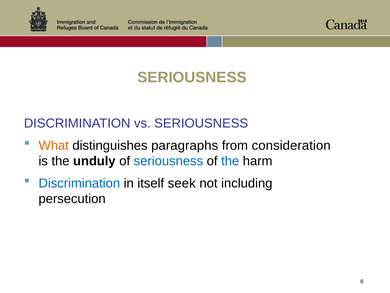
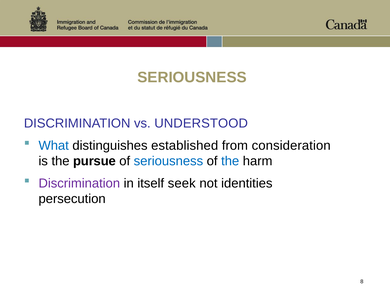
vs SERIOUSNESS: SERIOUSNESS -> UNDERSTOOD (201, 123)
What colour: orange -> blue (54, 145)
paragraphs: paragraphs -> established (185, 145)
unduly: unduly -> pursue (94, 161)
Discrimination colour: blue -> purple (79, 183)
including: including -> identities (247, 183)
